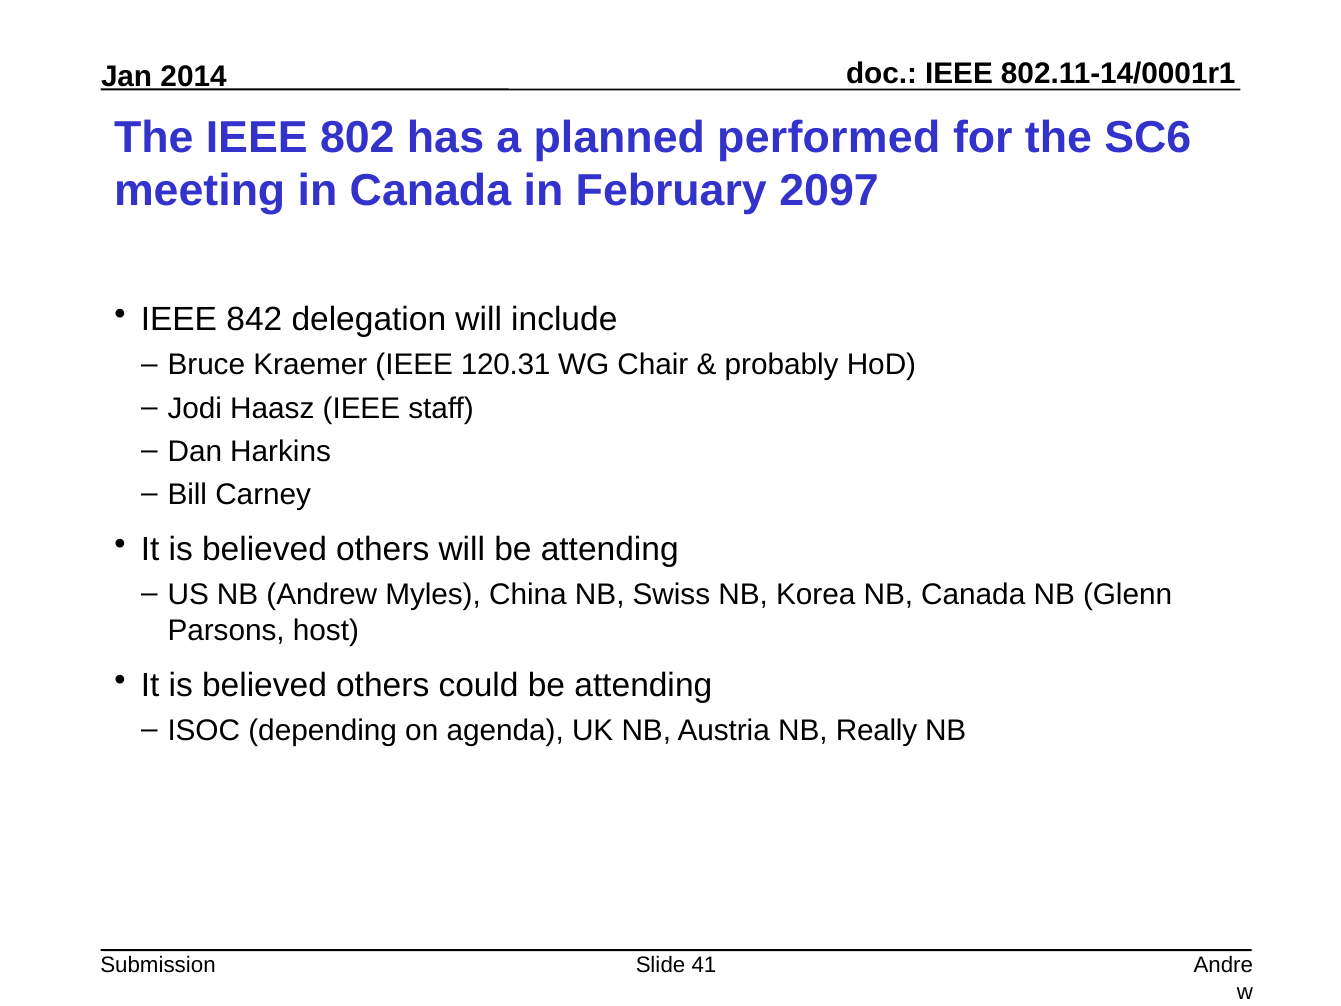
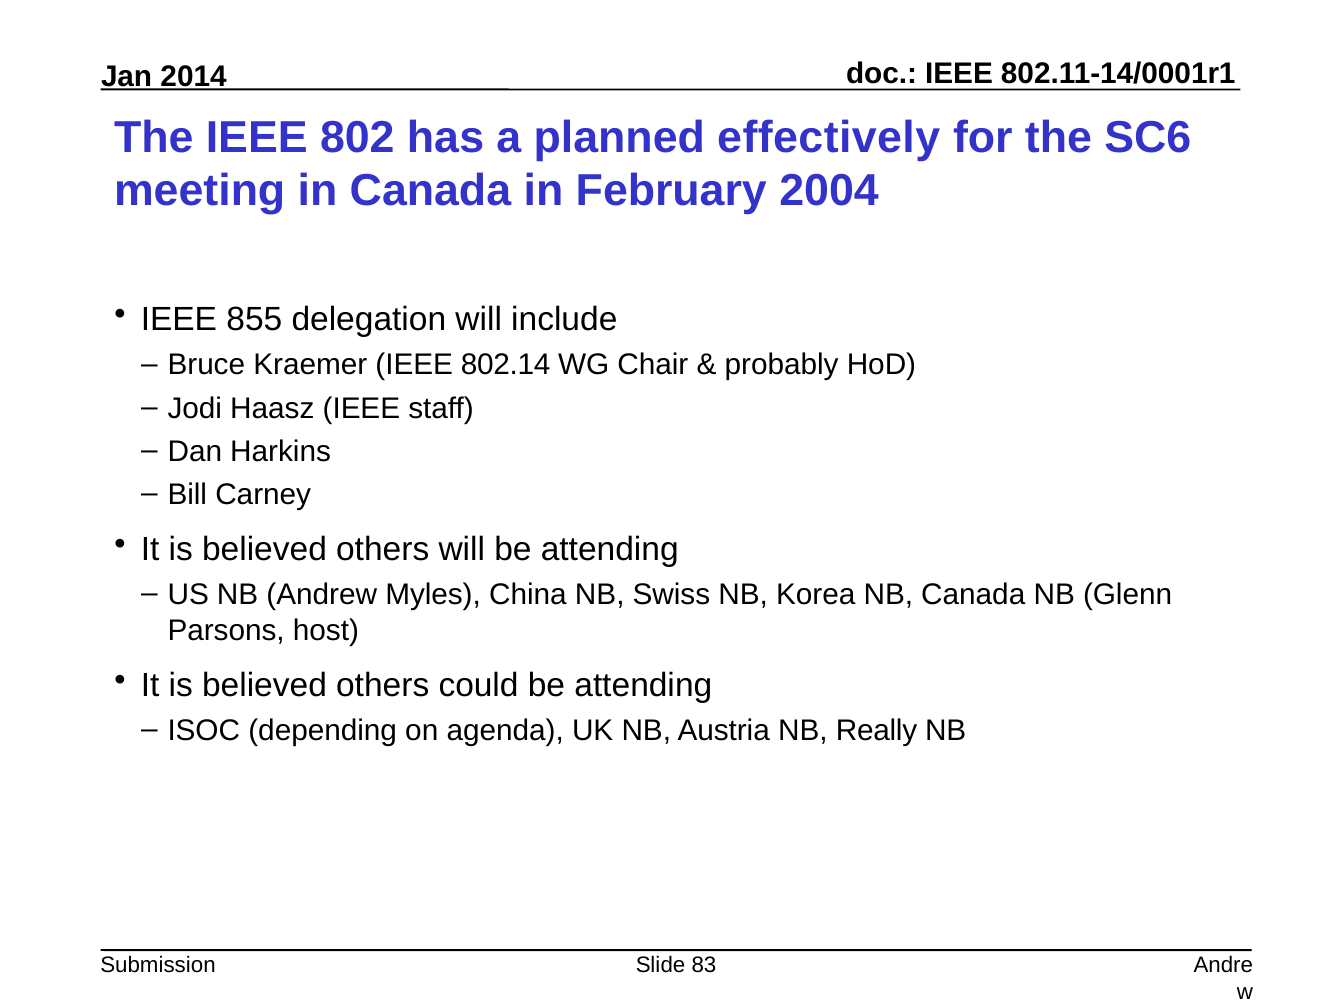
performed: performed -> effectively (829, 137)
2097: 2097 -> 2004 (829, 191)
842: 842 -> 855 (254, 320)
120.31: 120.31 -> 802.14 (506, 365)
41: 41 -> 83 (704, 965)
